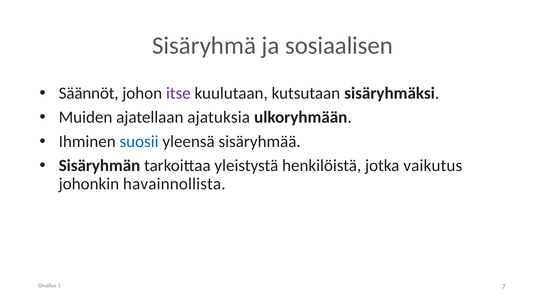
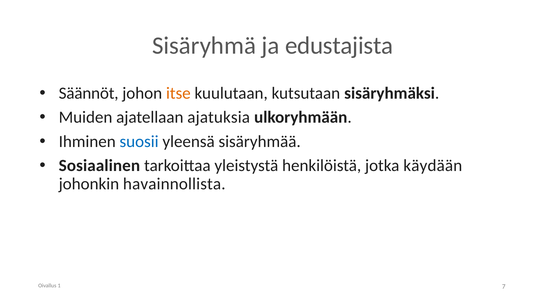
sosiaalisen: sosiaalisen -> edustajista (339, 46)
itse colour: purple -> orange (178, 94)
Sisäryhmän: Sisäryhmän -> Sosiaalinen (99, 166)
vaikutus: vaikutus -> käydään (433, 166)
